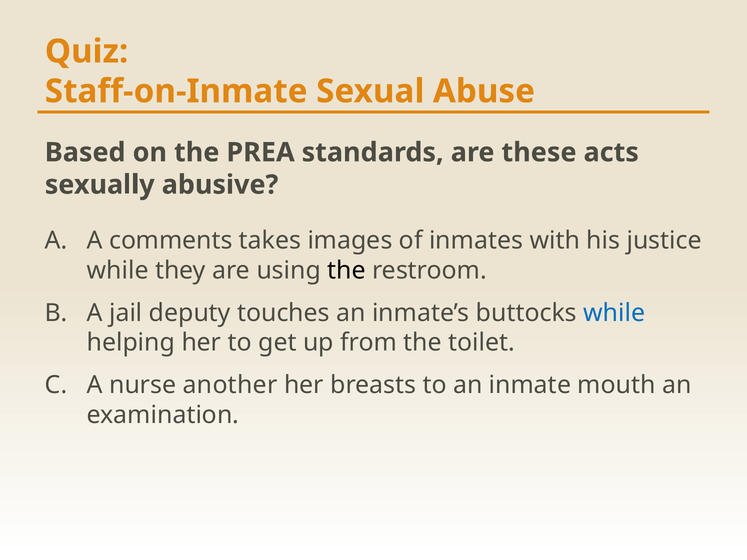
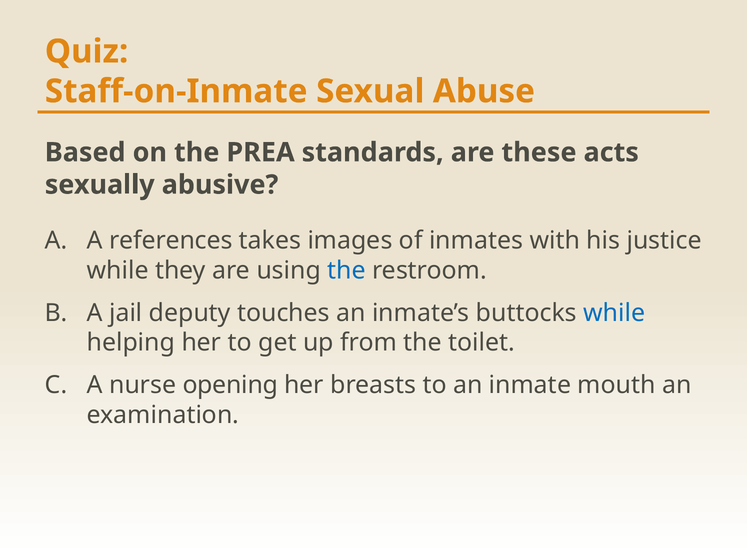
comments: comments -> references (171, 241)
the colour: black -> blue (347, 271)
another: another -> opening (230, 385)
